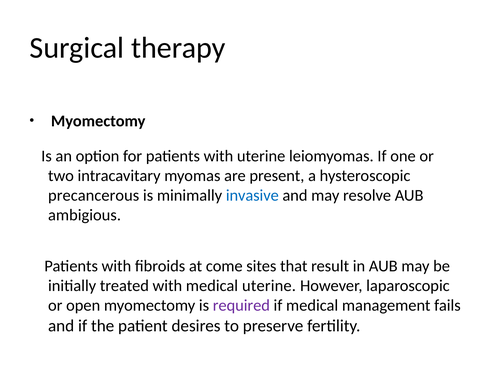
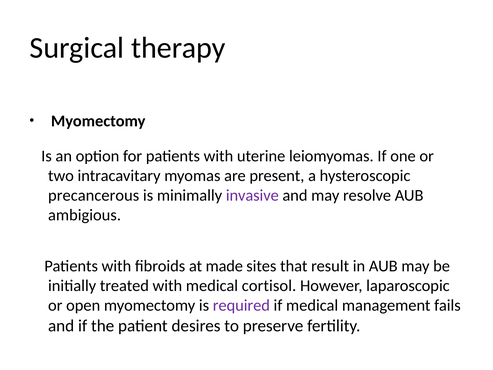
invasive colour: blue -> purple (252, 195)
come: come -> made (224, 266)
medical uterine: uterine -> cortisol (269, 286)
